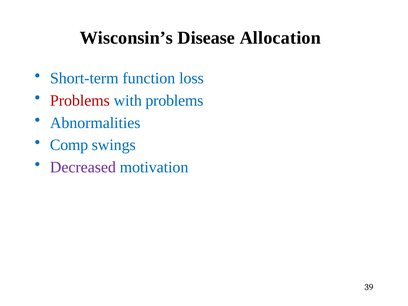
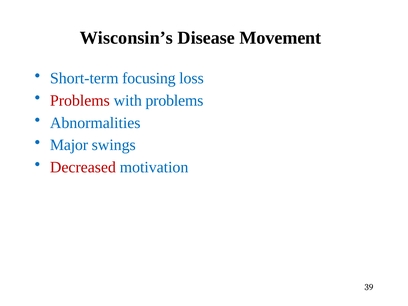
Allocation: Allocation -> Movement (280, 38)
function: function -> focusing (149, 78)
Comp: Comp -> Major (69, 145)
Decreased colour: purple -> red (83, 167)
